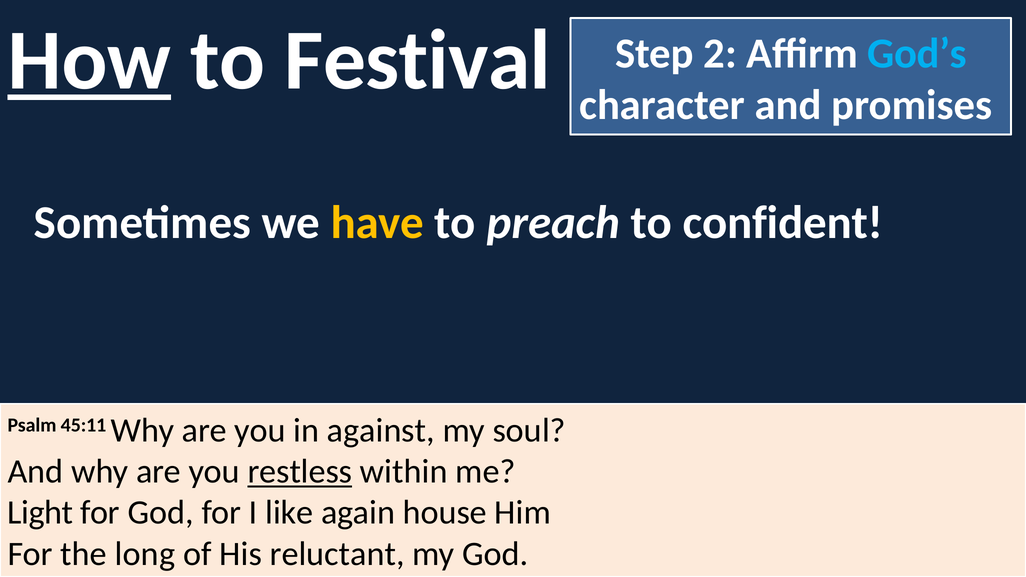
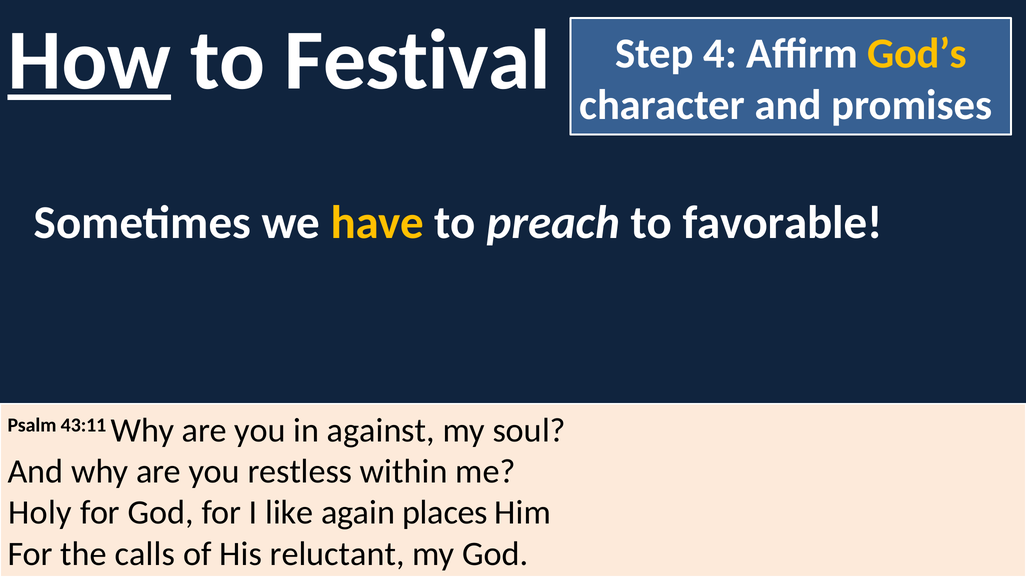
2: 2 -> 4 (720, 54)
God’s colour: light blue -> yellow (917, 54)
confident: confident -> favorable (783, 223)
45:11: 45:11 -> 43:11 (84, 425)
restless underline: present -> none (300, 472)
Light: Light -> Holy (40, 513)
house: house -> places (445, 513)
long: long -> calls (145, 554)
